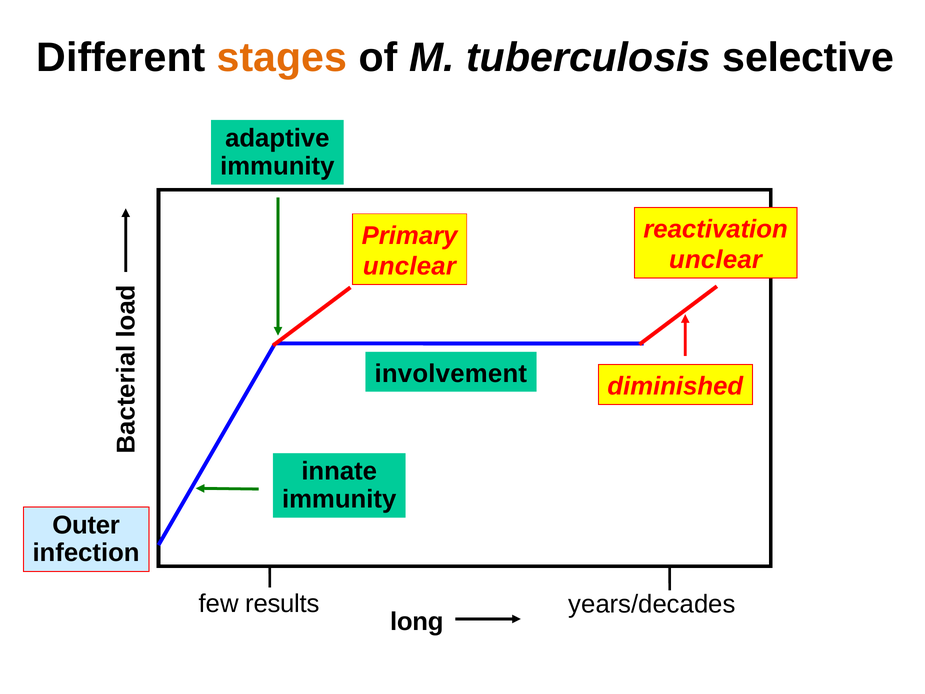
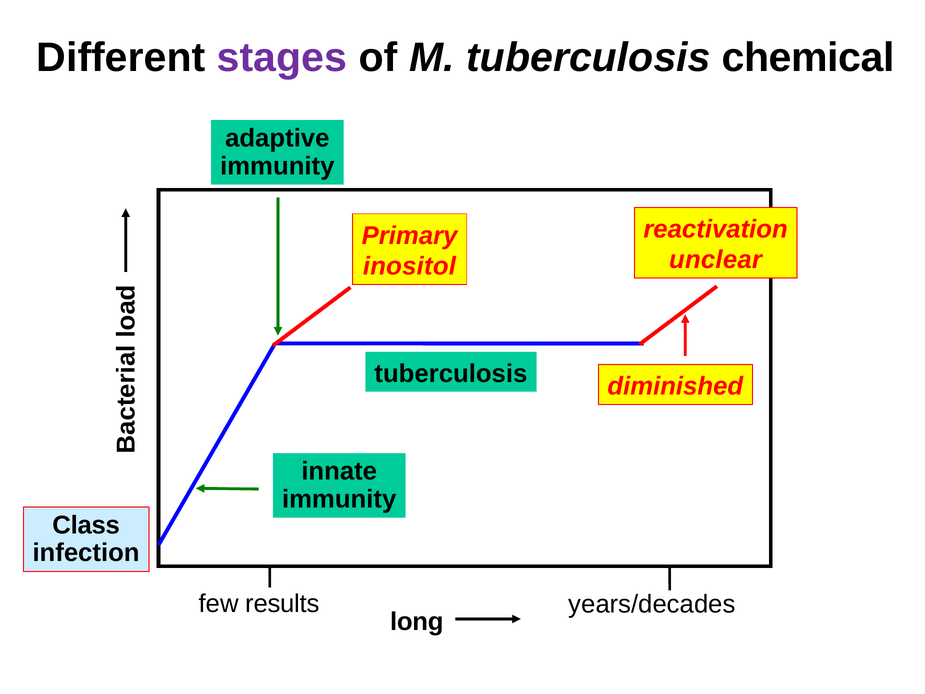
stages colour: orange -> purple (282, 58)
selective: selective -> chemical (808, 58)
unclear: unclear -> inositol (409, 266)
involvement: involvement -> tuberculosis (451, 373)
Outer: Outer -> Class (86, 525)
